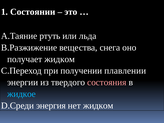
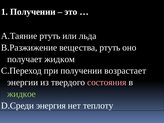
1 Состоянии: Состоянии -> Получении (33, 12)
вещества снега: снега -> ртуть (110, 48)
плавлении: плавлении -> возрастает (125, 71)
жидкое colour: light blue -> light green (21, 94)
нет жидком: жидком -> теплоту (98, 106)
